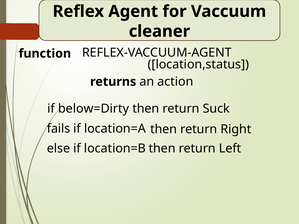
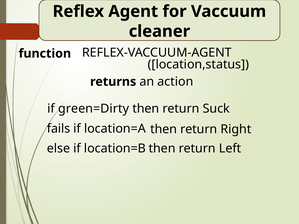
below=Dirty: below=Dirty -> green=Dirty (94, 109)
